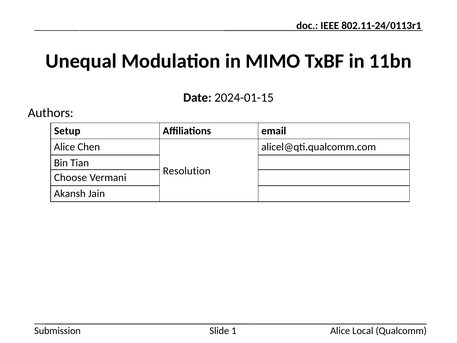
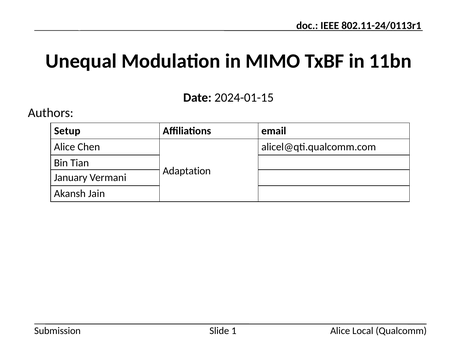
Resolution: Resolution -> Adaptation (187, 171)
Choose: Choose -> January (71, 178)
